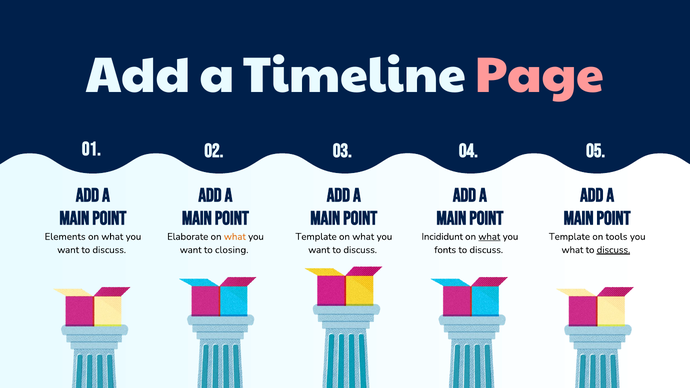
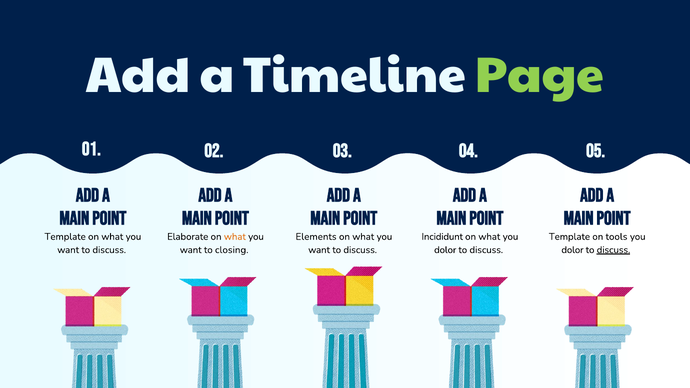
Page colour: pink -> light green (540, 76)
Elements: Elements -> Template (65, 237)
Template: Template -> Elements (316, 237)
what underline: present -> none (489, 237)
fonts: fonts -> dolor (445, 250)
what: what -> dolor (572, 250)
